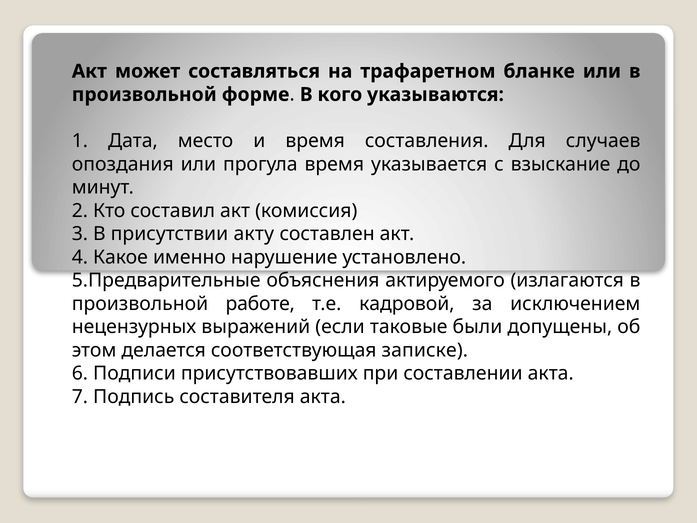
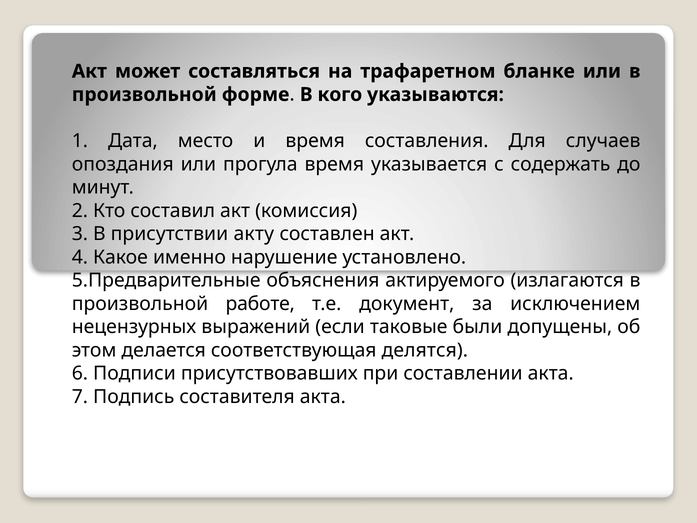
взыскание: взыскание -> содержать (561, 164)
кадровой: кадровой -> документ (407, 304)
записке: записке -> делятся (425, 350)
